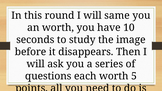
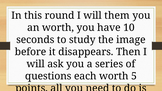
same: same -> them (117, 15)
